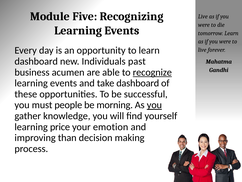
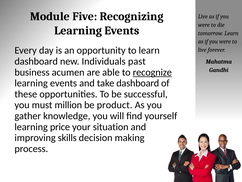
people: people -> million (68, 105)
morning: morning -> product (115, 105)
you underline: present -> none (154, 105)
emotion: emotion -> situation (111, 127)
than: than -> skills (67, 137)
